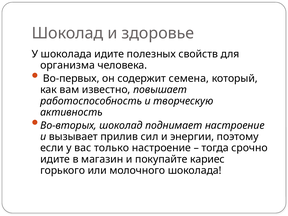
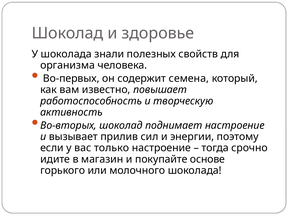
шоколада идите: идите -> знали (109, 54)
кариес: кариес -> основе (207, 159)
